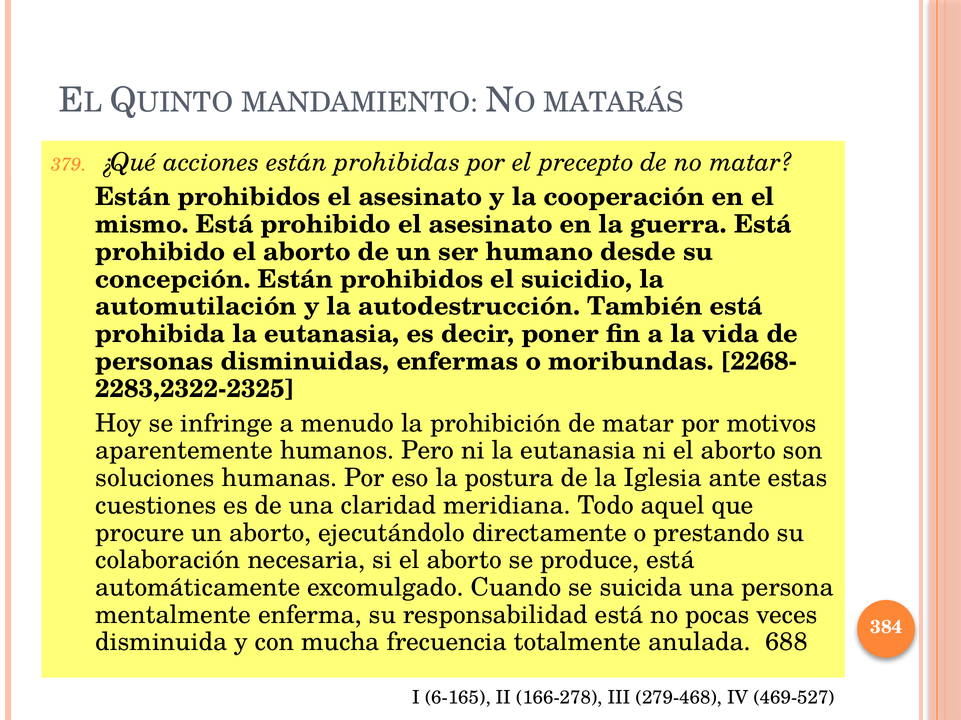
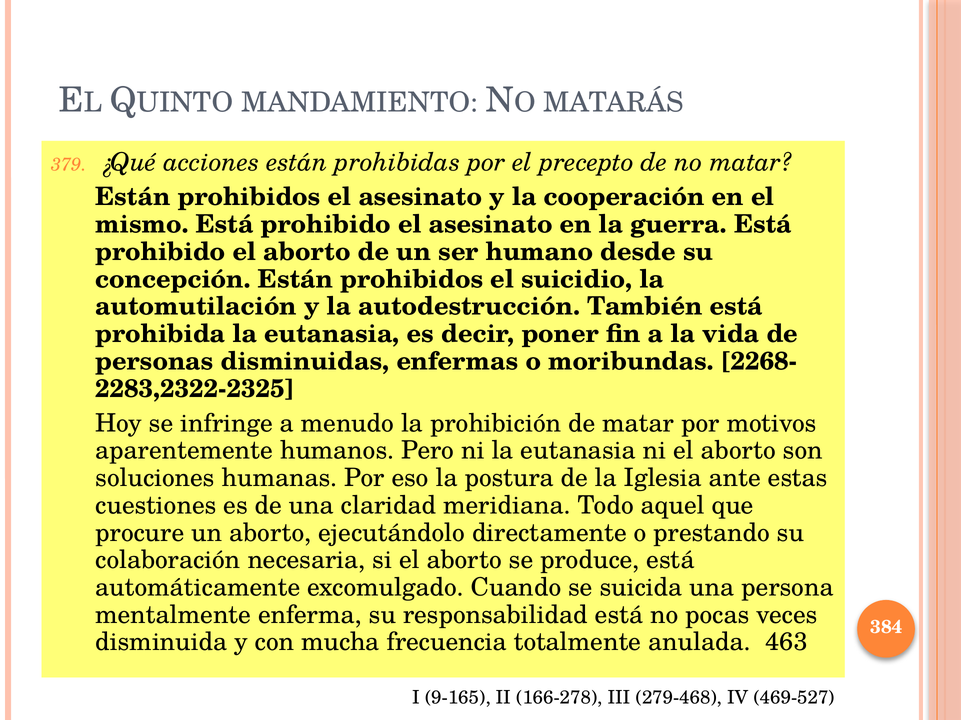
688: 688 -> 463 (787, 643)
6-165: 6-165 -> 9-165 (458, 698)
